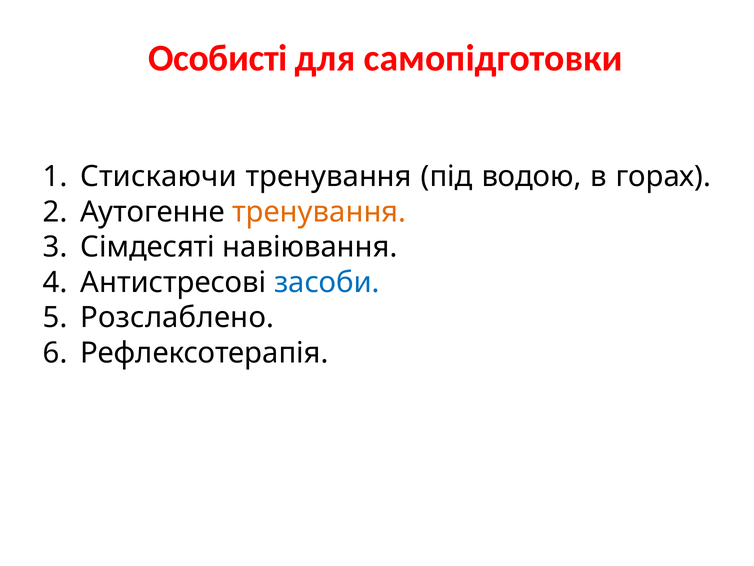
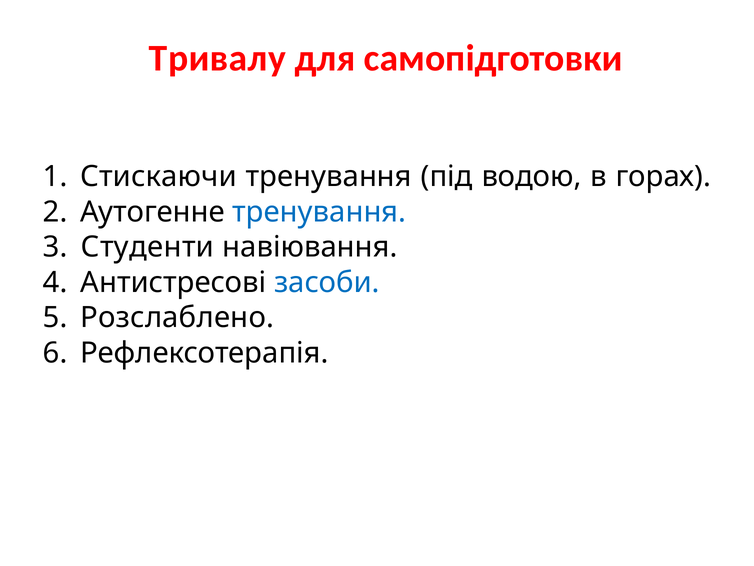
Особисті: Особисті -> Тривалу (217, 58)
тренування colour: orange -> blue (319, 212)
Сімдесяті: Сімдесяті -> Студенти (148, 247)
